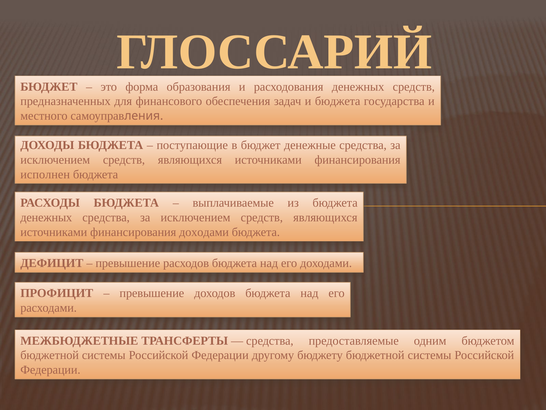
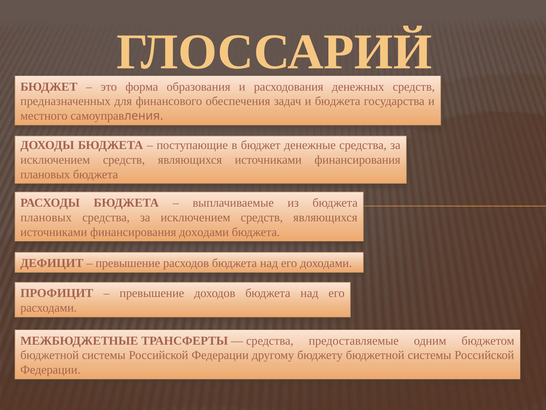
исполнен: исполнен -> плановых (45, 174)
денежных: денежных -> плановых (46, 217)
